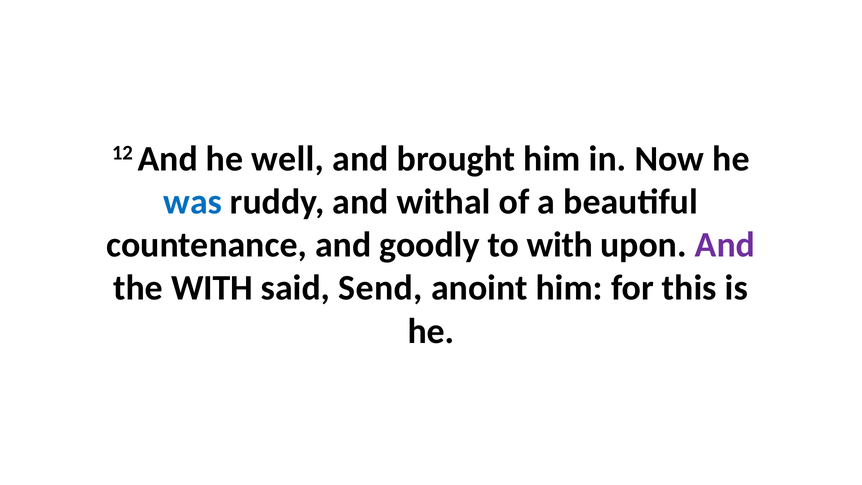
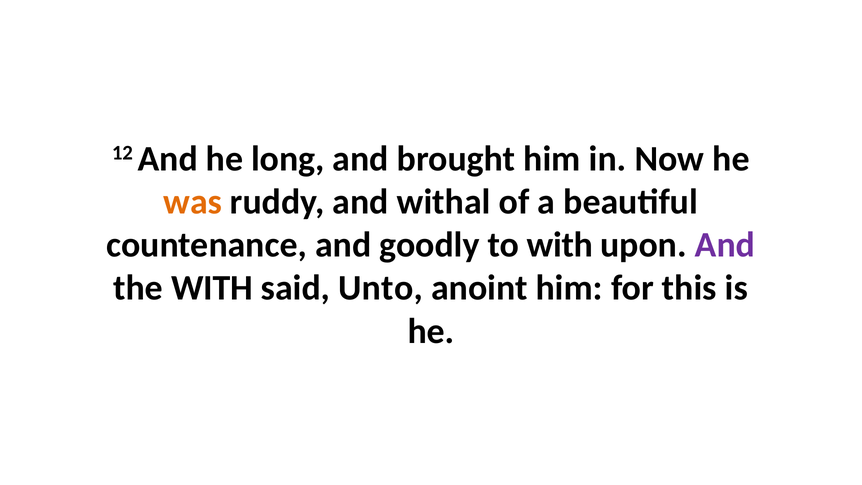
well: well -> long (288, 159)
was colour: blue -> orange (193, 202)
Send: Send -> Unto (381, 288)
